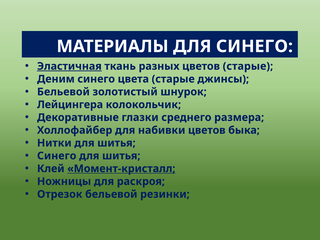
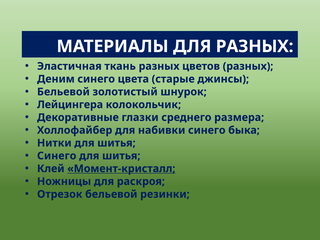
ДЛЯ СИНЕГО: СИНЕГО -> РАЗНЫХ (255, 46)
Эластичная underline: present -> none (69, 66)
цветов старые: старые -> разных (248, 66)
набивки цветов: цветов -> синего (207, 130)
